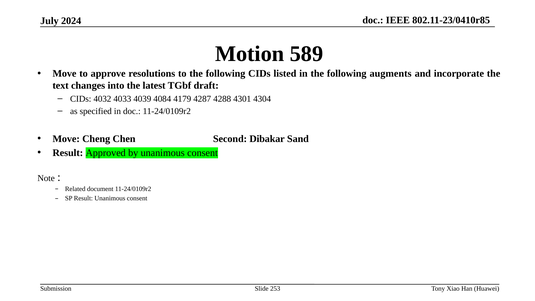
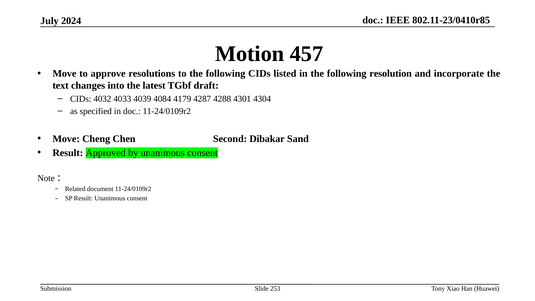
589: 589 -> 457 (307, 54)
augments: augments -> resolution (391, 74)
